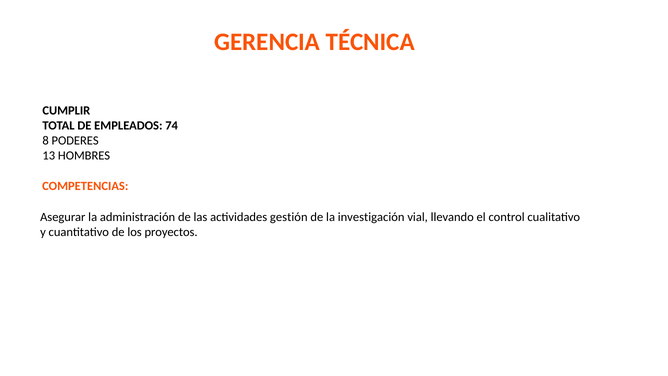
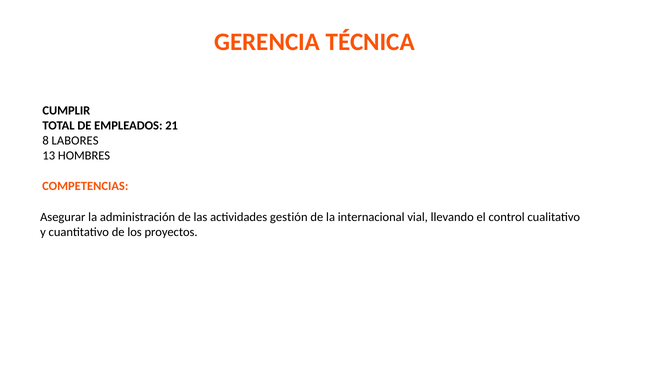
74: 74 -> 21 (172, 126)
PODERES: PODERES -> LABORES (75, 141)
investigación: investigación -> internacional (371, 217)
